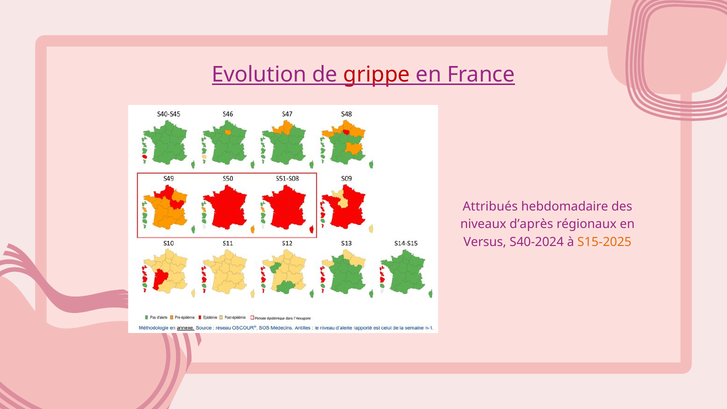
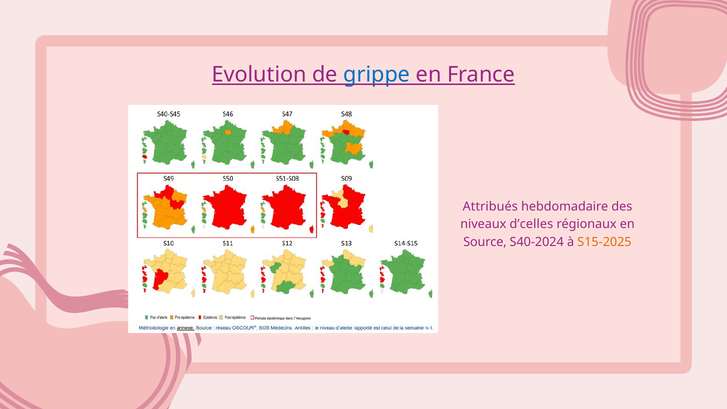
grippe colour: red -> blue (377, 74)
d’après: d’après -> d’celles (531, 224)
Versus: Versus -> Source (485, 242)
